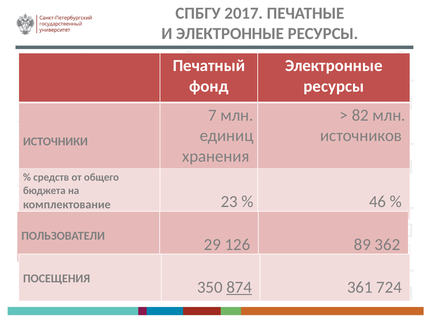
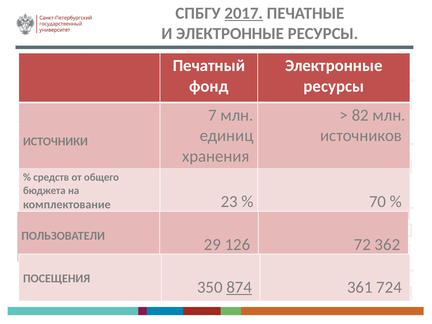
2017 underline: none -> present (244, 13)
46: 46 -> 70 (378, 202)
89: 89 -> 72 (362, 245)
